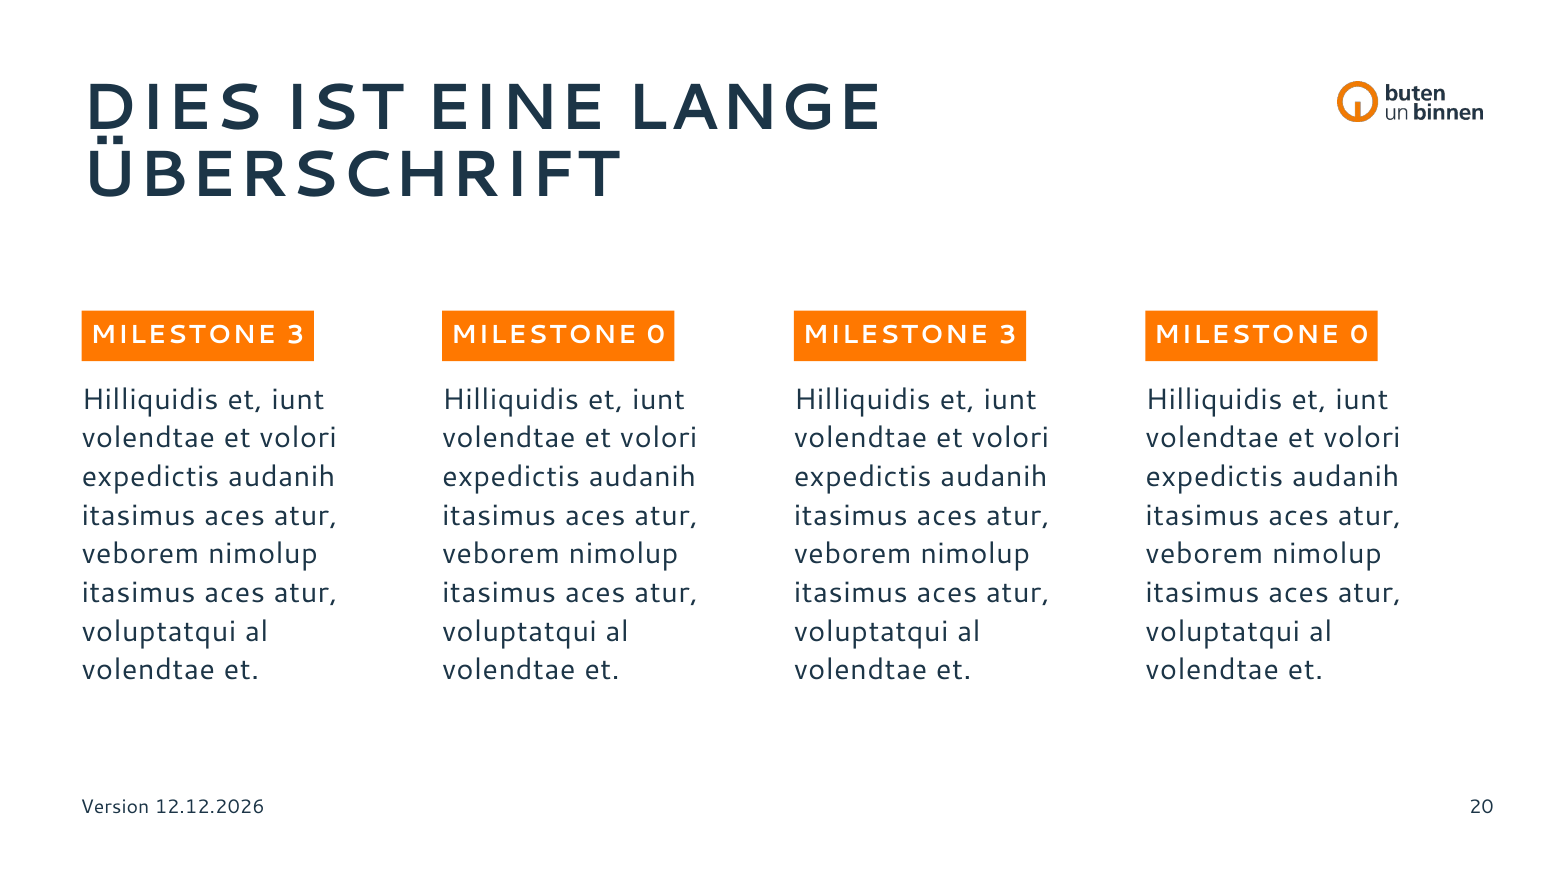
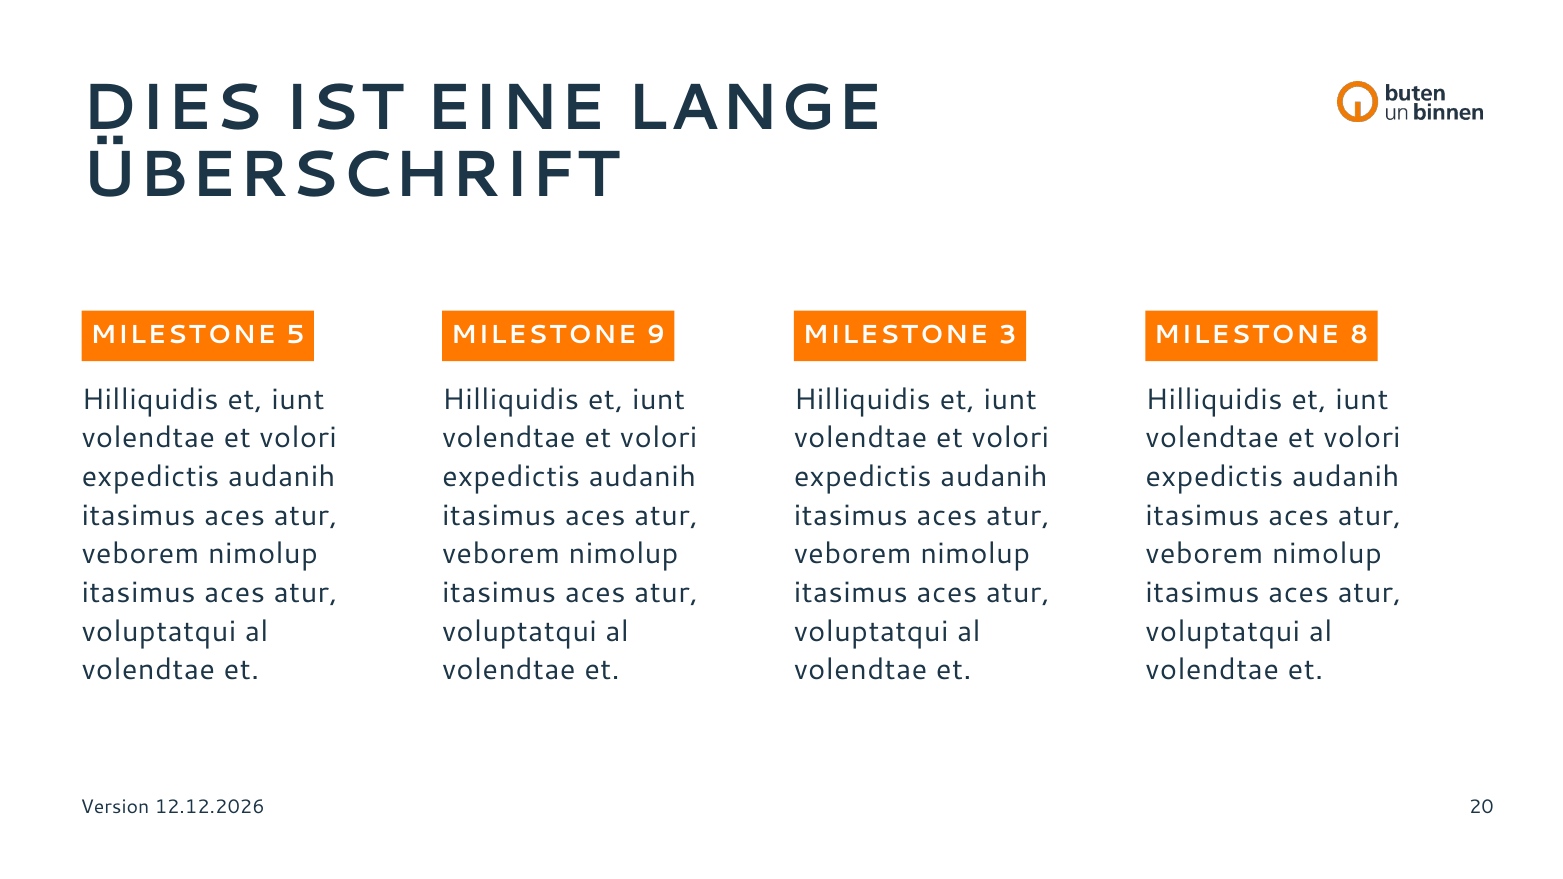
3: 3 -> 5 (295, 335)
0: 0 -> 9 (656, 335)
0: 0 -> 8 (1359, 335)
